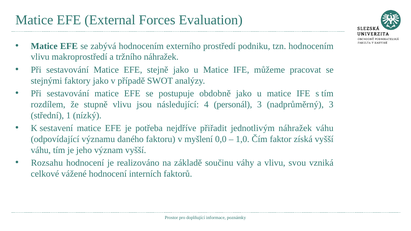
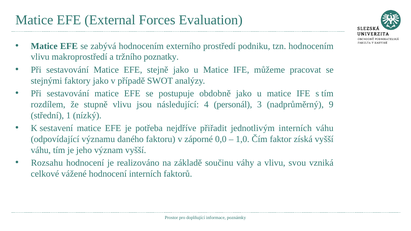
tržního náhražek: náhražek -> poznatky (161, 57)
nadprůměrný 3: 3 -> 9 (331, 105)
jednotlivým náhražek: náhražek -> interních (295, 128)
myšlení: myšlení -> záporné (199, 139)
